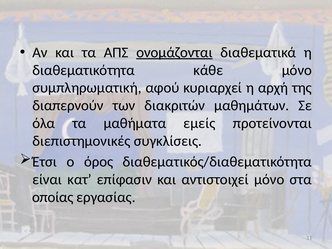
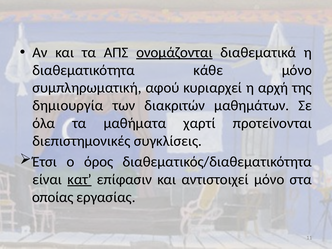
διαπερνούν: διαπερνούν -> δημιουργία (68, 106)
εμείς: εμείς -> χαρτί (200, 123)
κατ underline: none -> present (80, 179)
